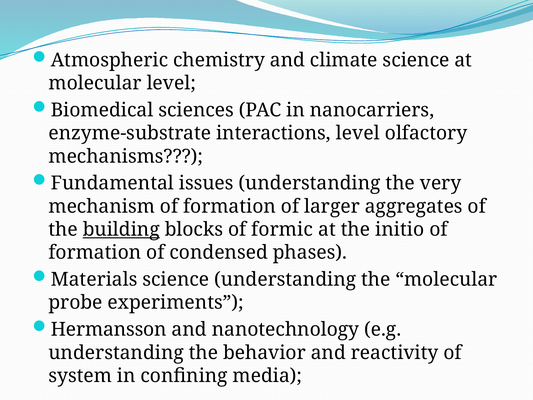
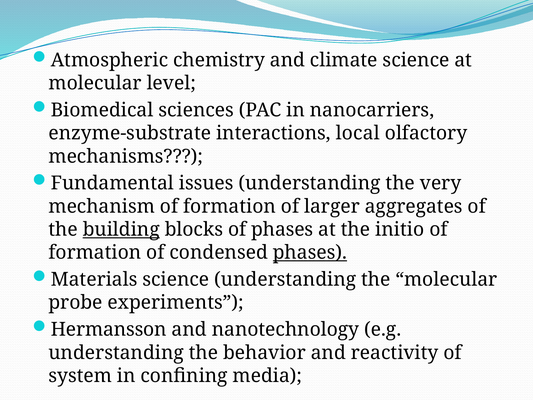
interactions level: level -> local (358, 133)
of formic: formic -> phases (282, 229)
phases underline: none -> present (310, 252)
